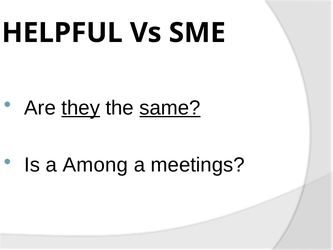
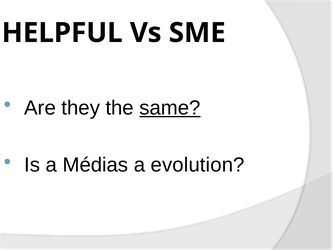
they underline: present -> none (81, 108)
Among: Among -> Médias (95, 165)
meetings: meetings -> evolution (198, 165)
